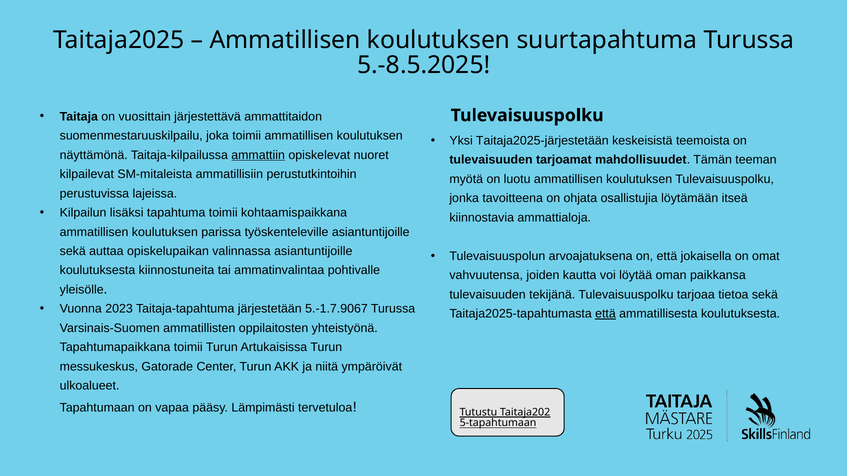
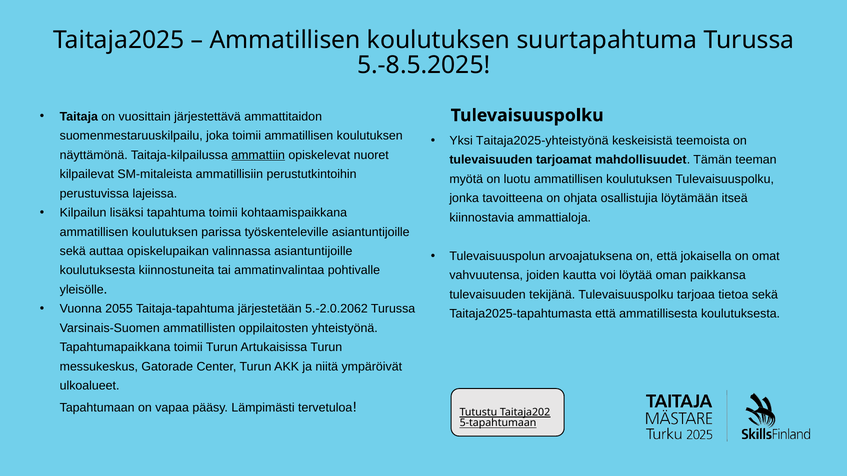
Taitaja2025-järjestetään: Taitaja2025-järjestetään -> Taitaja2025-yhteistyönä (542, 141)
2023: 2023 -> 2055 (119, 309)
5.-1.7.9067: 5.-1.7.9067 -> 5.-2.0.2062 (336, 309)
että underline: present -> none (605, 314)
